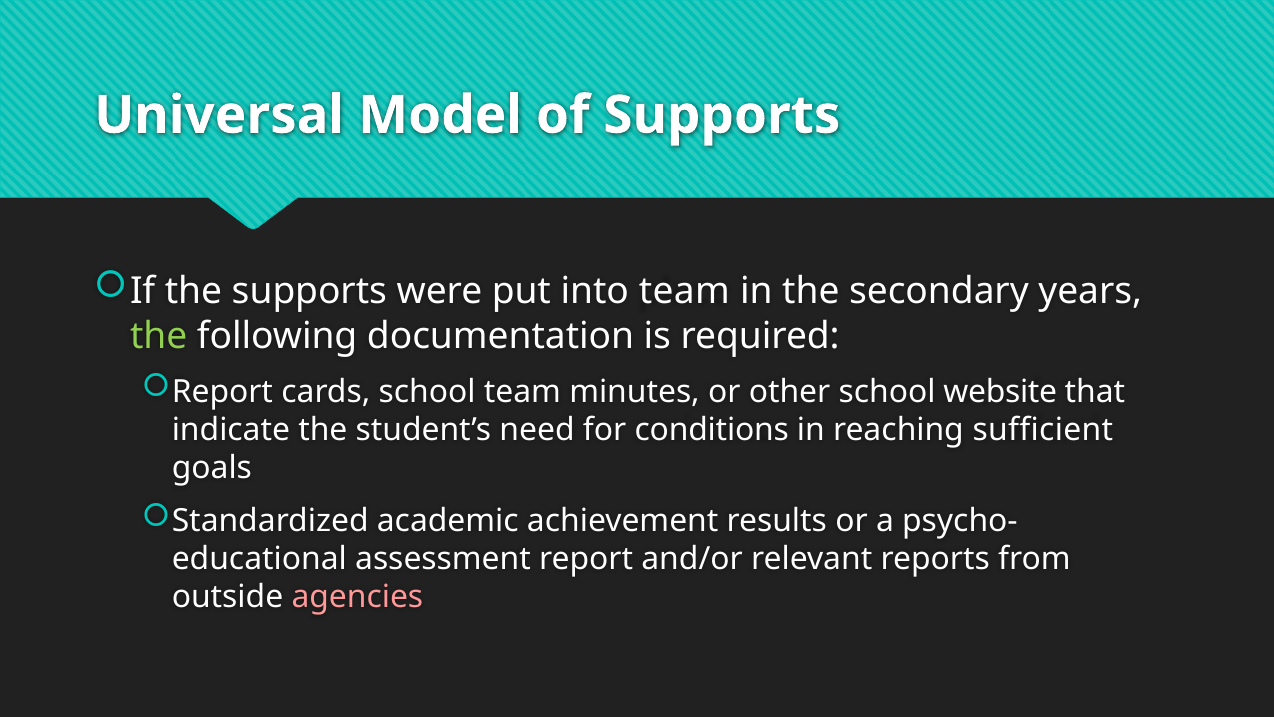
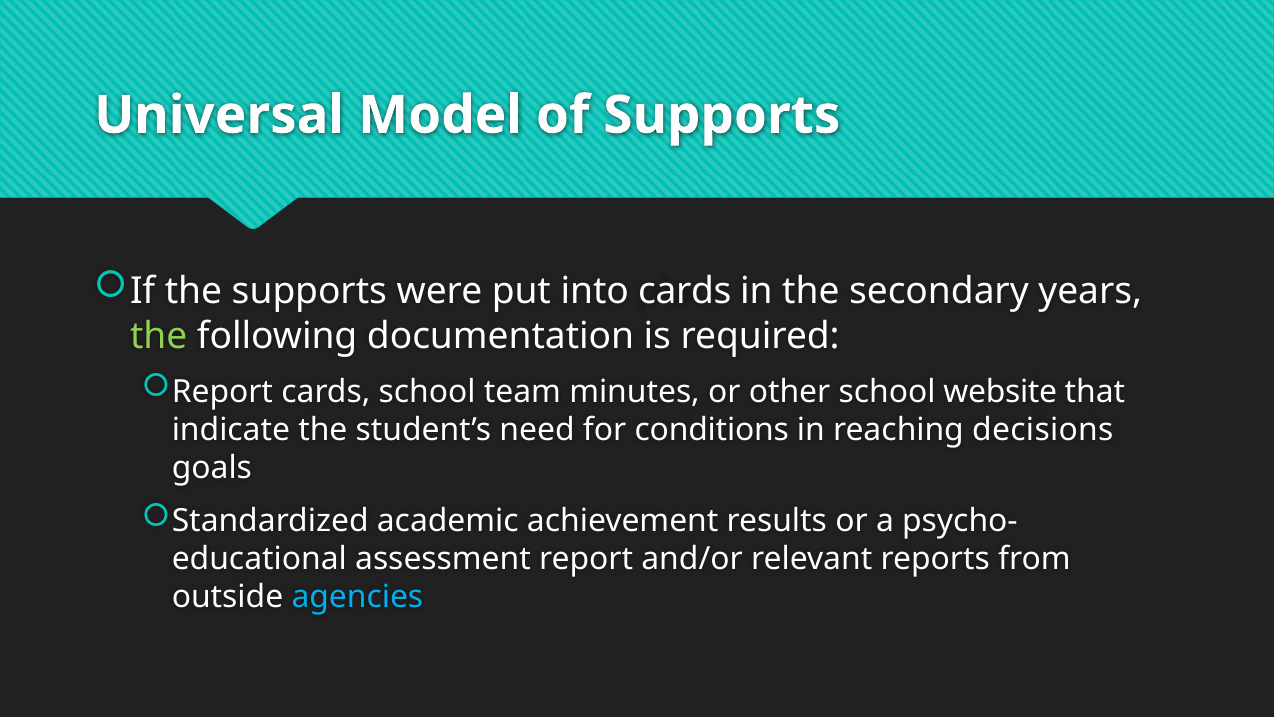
into team: team -> cards (685, 291)
sufficient: sufficient -> decisions (1043, 430)
agencies colour: pink -> light blue (357, 597)
